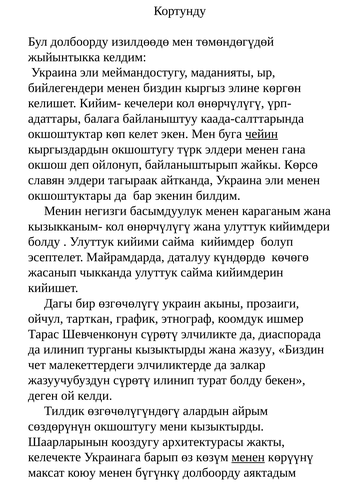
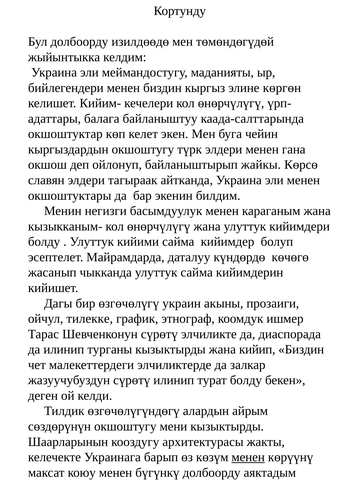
чейин underline: present -> none (262, 134)
тарткан: тарткан -> тилекке (90, 319)
жазуу: жазуу -> кийип (257, 349)
